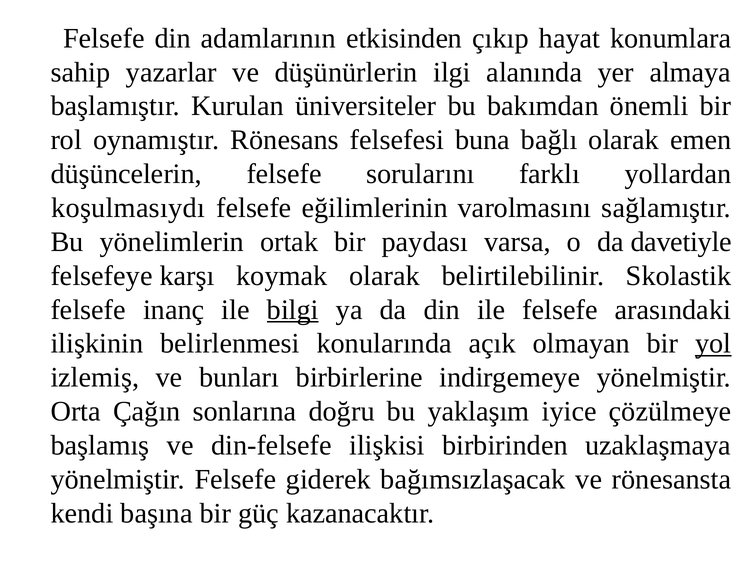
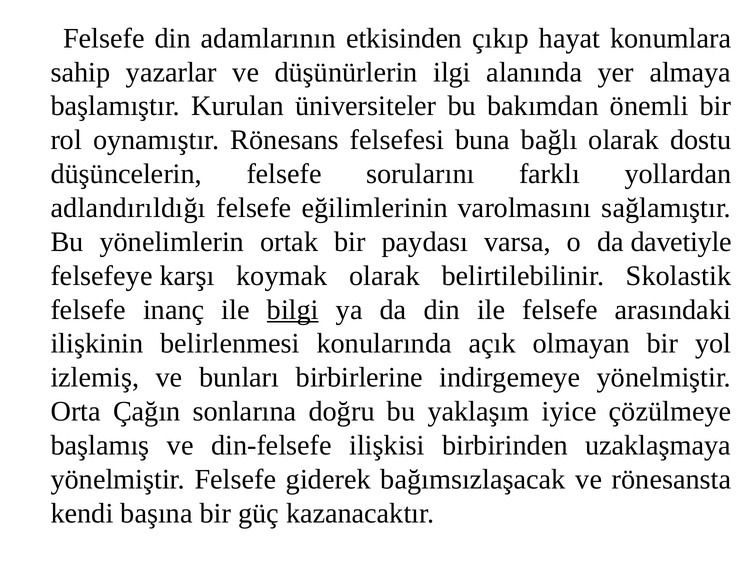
emen: emen -> dostu (701, 140)
koşulmasıydı: koşulmasıydı -> adlandırıldığı (128, 208)
yol underline: present -> none (713, 344)
